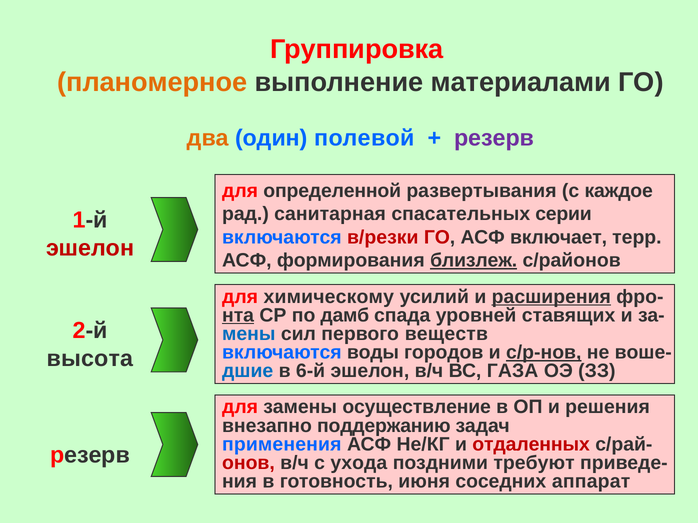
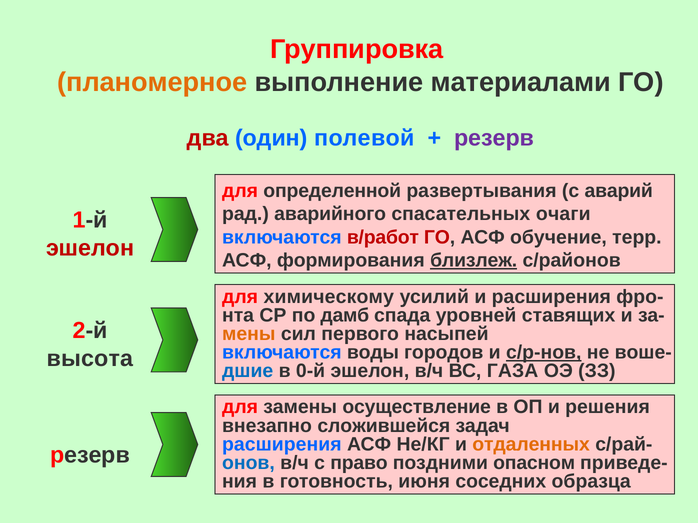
два colour: orange -> red (208, 138)
каждое: каждое -> аварий (619, 191)
санитарная: санитарная -> аварийного (330, 214)
серии: серии -> очаги (563, 214)
в/резки: в/резки -> в/работ (383, 237)
включает: включает -> обучение (558, 237)
расширения underline: present -> none (551, 297)
нта underline: present -> none (238, 316)
мены colour: blue -> orange (249, 334)
веществ: веществ -> насыпей (446, 334)
6-й: 6-й -> 0-й (311, 371)
поддержанию: поддержанию -> сложившейся (384, 426)
применения: применения -> расширения (282, 445)
отдаленных colour: red -> orange (531, 445)
онов colour: red -> blue (248, 463)
ухода: ухода -> право (359, 463)
требуют: требуют -> опасном (534, 463)
аппарат: аппарат -> образца (591, 482)
